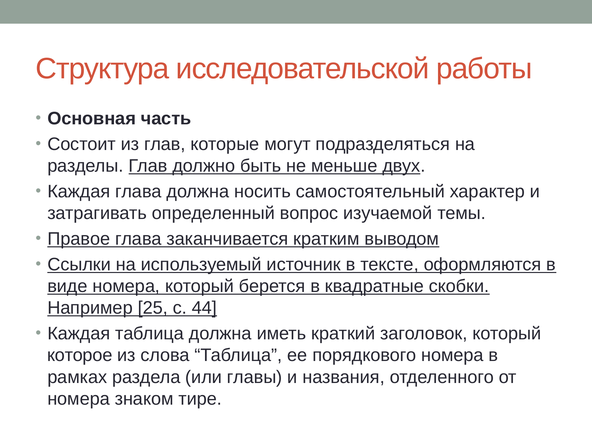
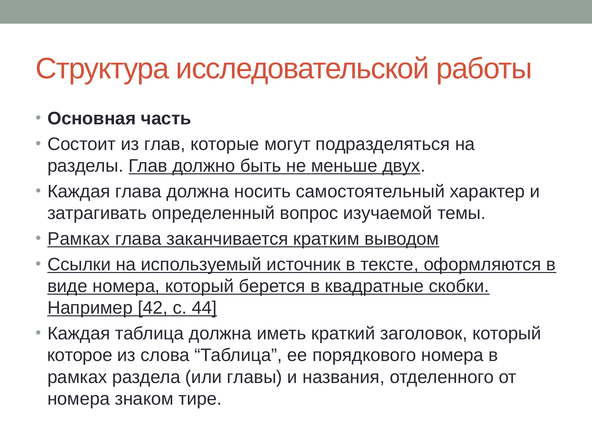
Правое: Правое -> Рамках (79, 239)
25: 25 -> 42 (153, 308)
